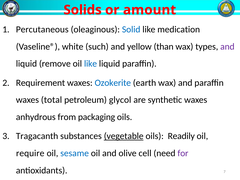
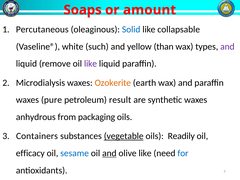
Solids: Solids -> Soaps (83, 10)
medication: medication -> collapsable (179, 29)
like colour: blue -> purple (91, 64)
Requirement: Requirement -> Microdialysis (40, 83)
Ozokerite colour: blue -> orange (113, 83)
total: total -> pure (52, 100)
glycol: glycol -> result (120, 100)
Tragacanth: Tragacanth -> Containers (37, 136)
require: require -> efficacy (30, 153)
and underline: none -> present (109, 153)
olive cell: cell -> like (145, 153)
for colour: purple -> blue (183, 153)
